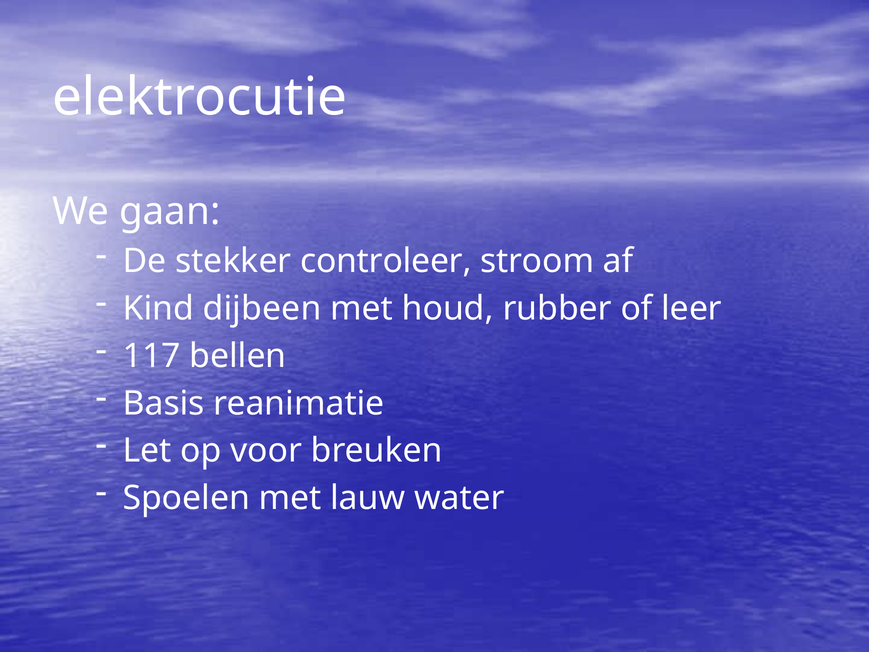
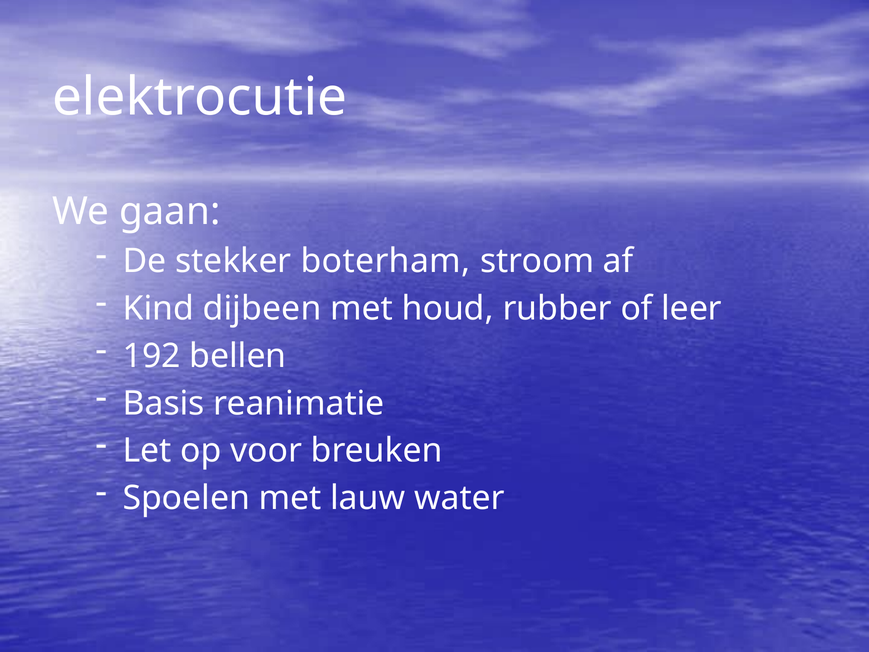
controleer: controleer -> boterham (386, 261)
117: 117 -> 192 (152, 356)
